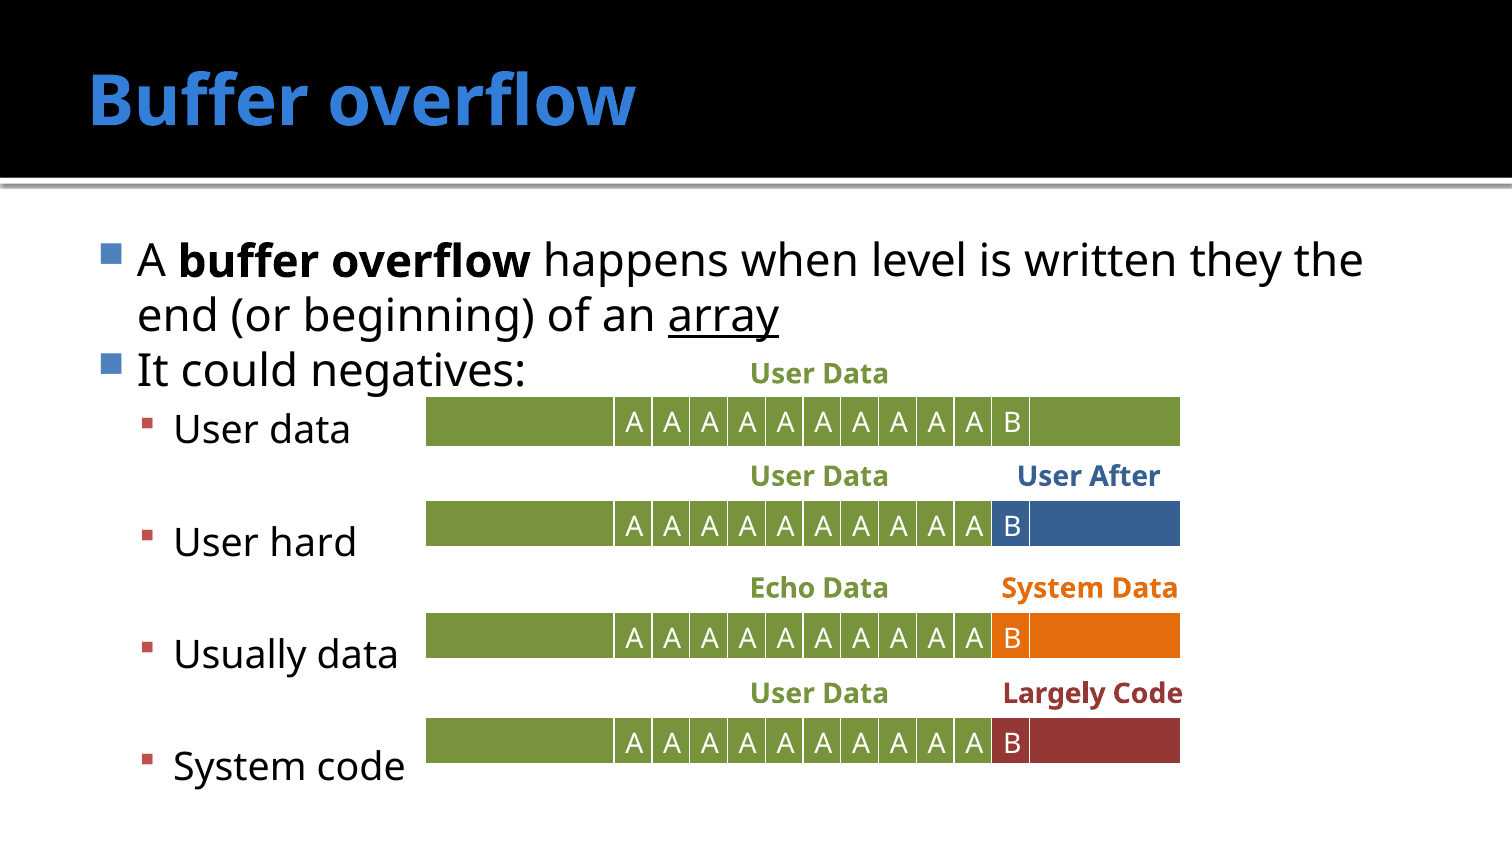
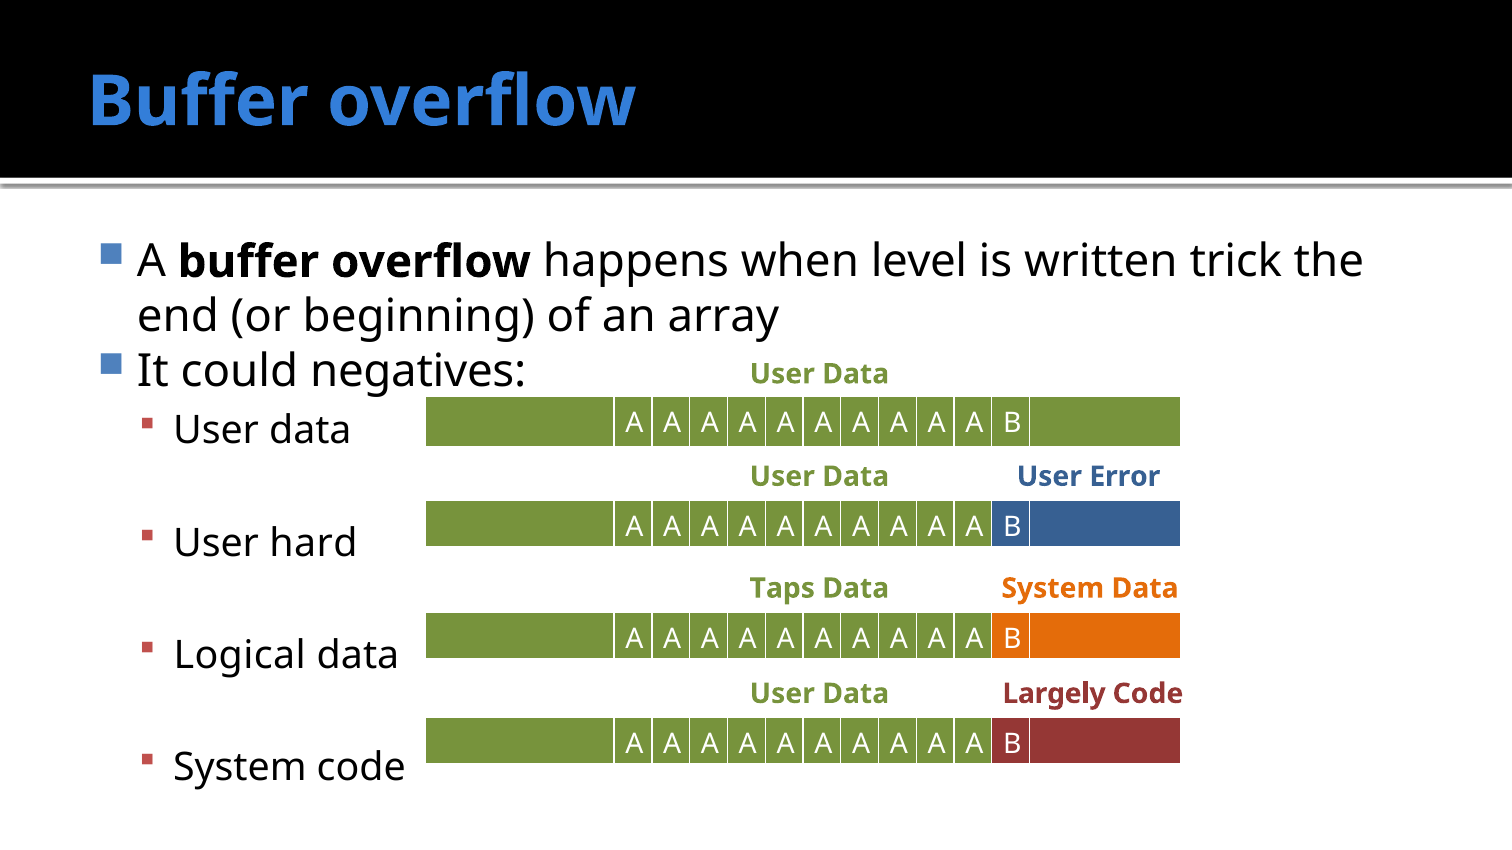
they: they -> trick (1236, 262)
array underline: present -> none (723, 317)
After: After -> Error (1125, 477)
Echo: Echo -> Taps (782, 589)
Usually: Usually -> Logical (240, 655)
